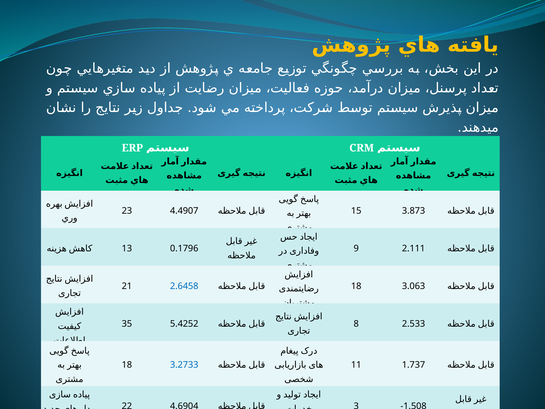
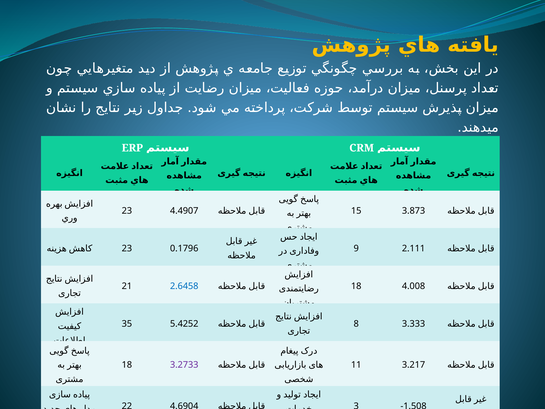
13: 13 -> 23 (127, 248)
3.063: 3.063 -> 4.008 (414, 286)
2.533: 2.533 -> 3.333 (414, 324)
3.2733 colour: blue -> purple (184, 365)
1.737: 1.737 -> 3.217 (414, 365)
